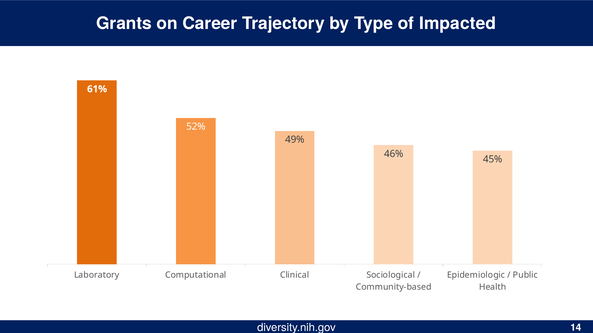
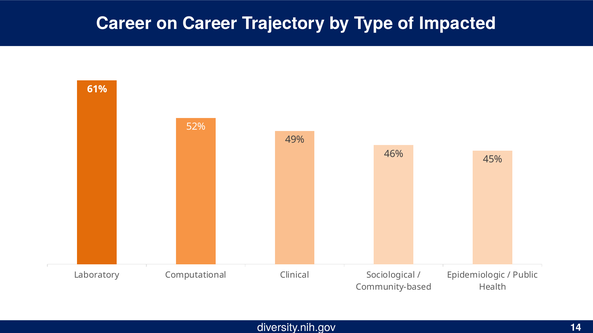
Grants: Grants -> Career (124, 23)
